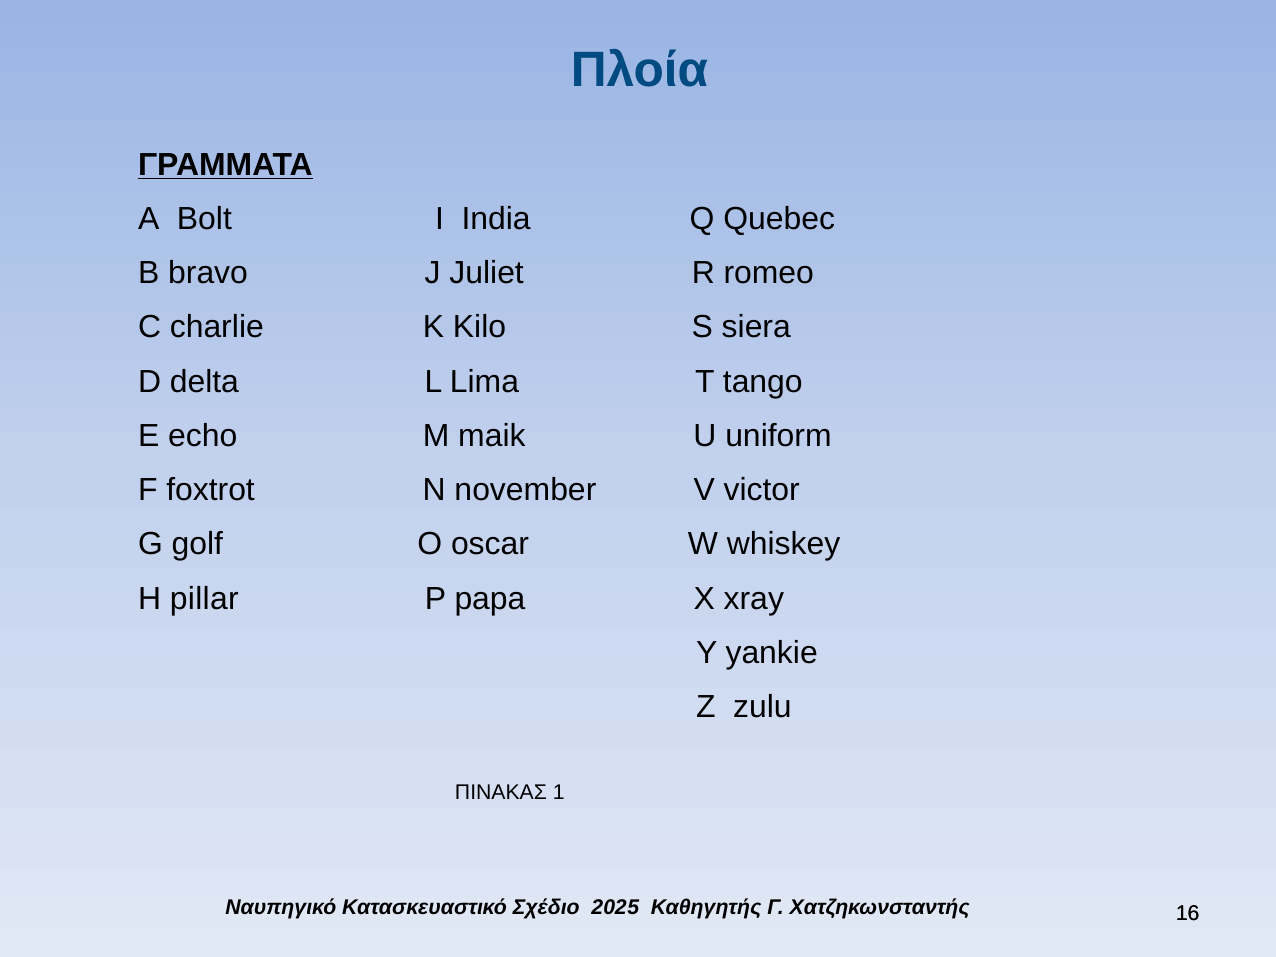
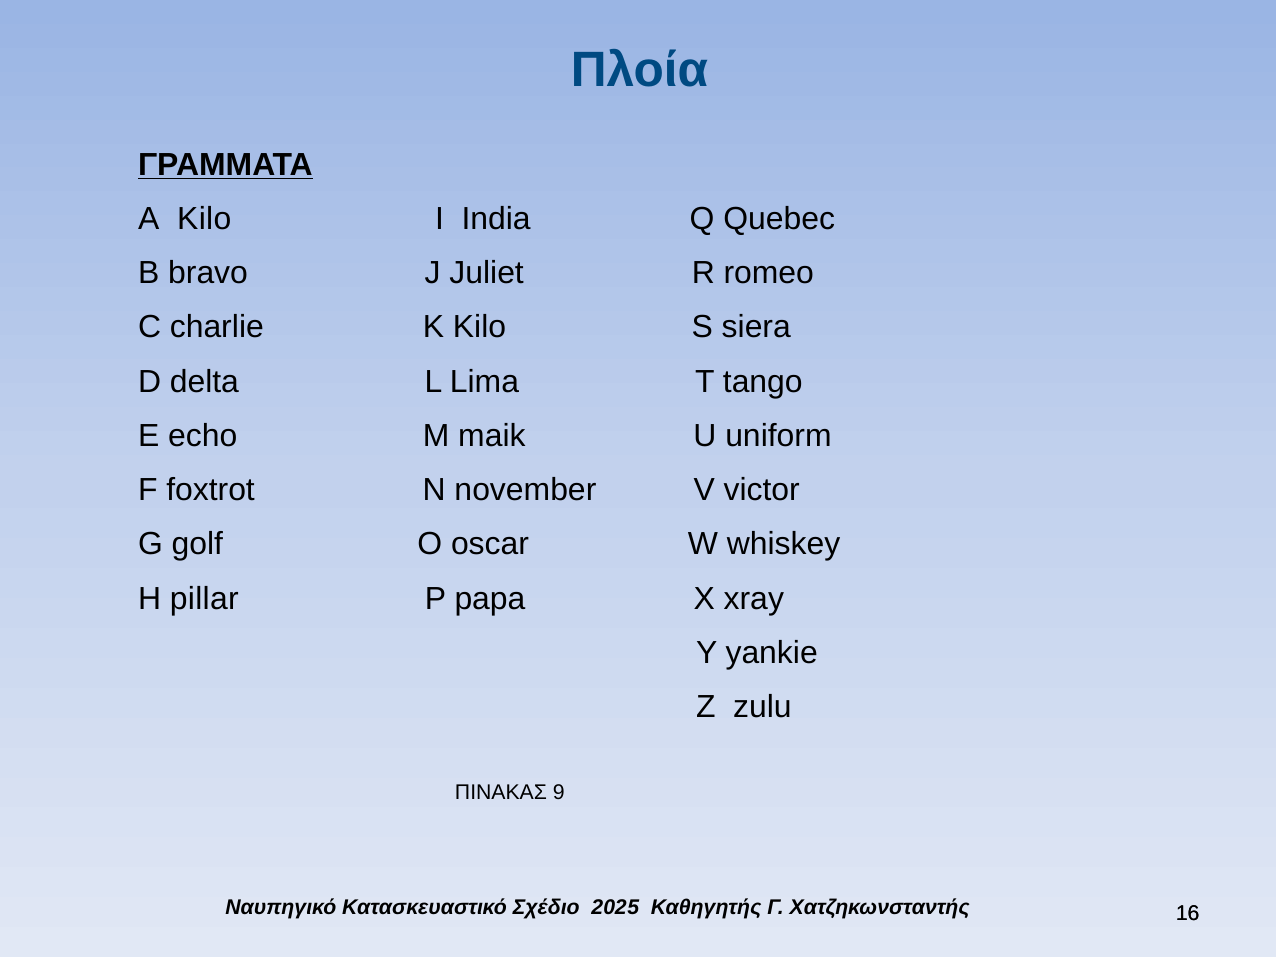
Α Bolt: Bolt -> Kilo (204, 219)
1: 1 -> 9 (559, 793)
